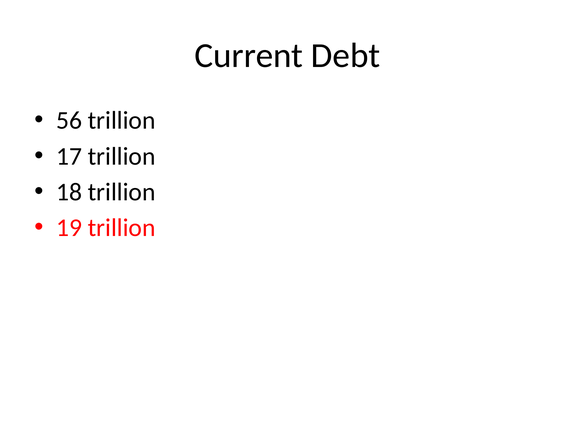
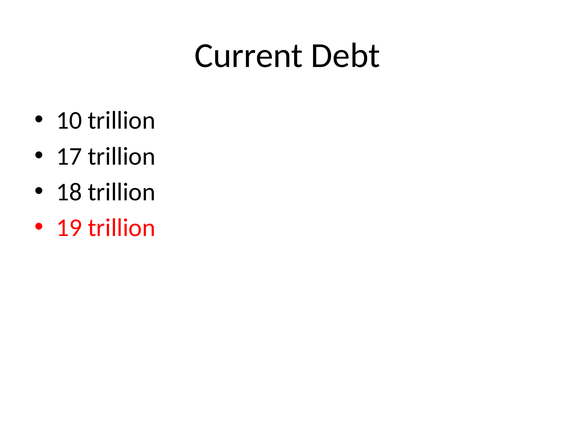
56: 56 -> 10 (69, 121)
